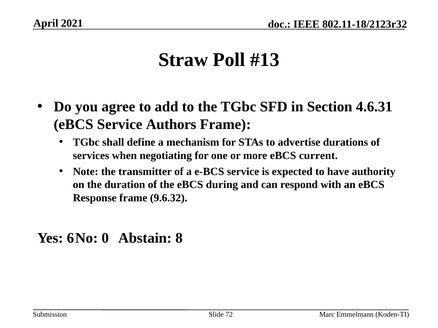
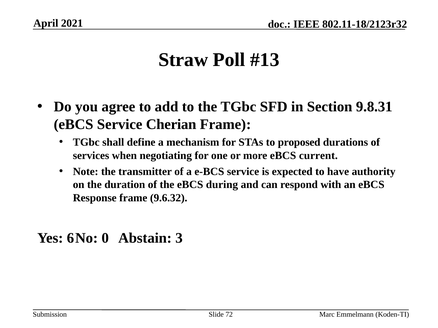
4.6.31: 4.6.31 -> 9.8.31 (374, 107)
Authors: Authors -> Cherian (171, 124)
advertise: advertise -> proposed (299, 143)
8: 8 -> 3 (179, 239)
